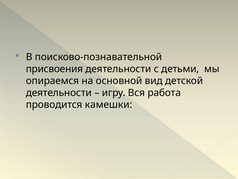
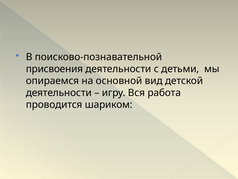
камешки: камешки -> шариком (109, 104)
